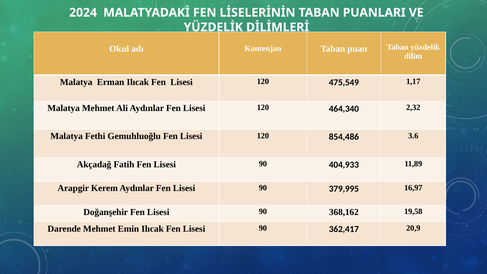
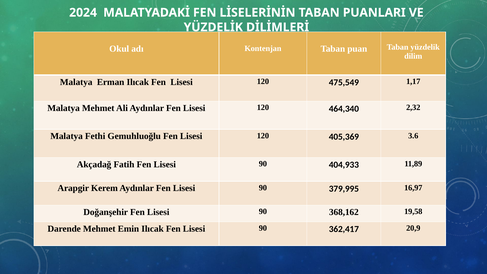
854,486: 854,486 -> 405,369 (344, 137)
